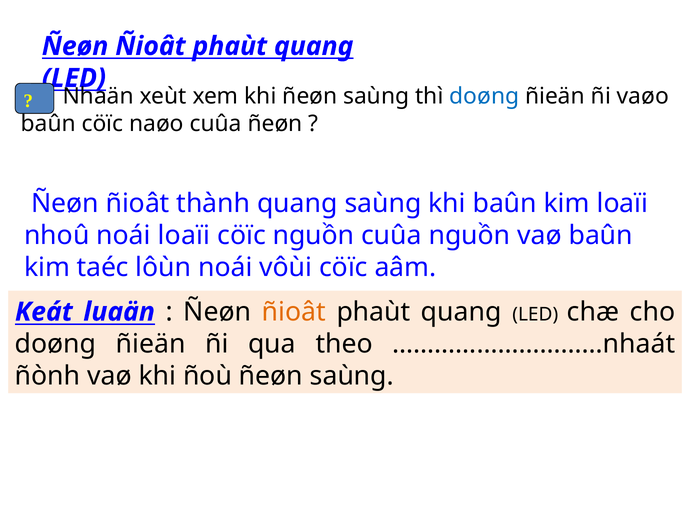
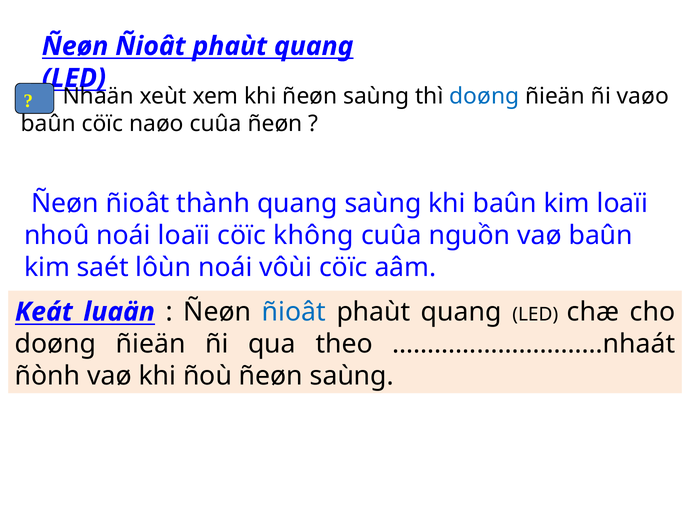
cöïc nguồn: nguồn -> không (313, 236)
taéc: taéc -> saét (103, 268)
ñioât colour: orange -> blue (294, 312)
